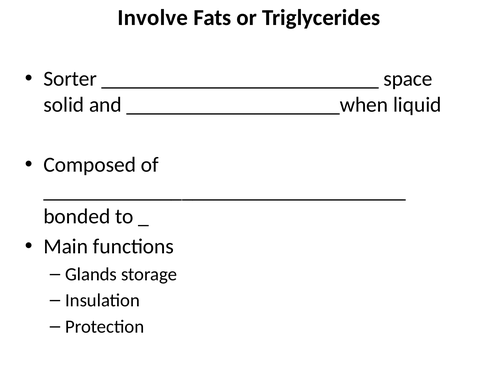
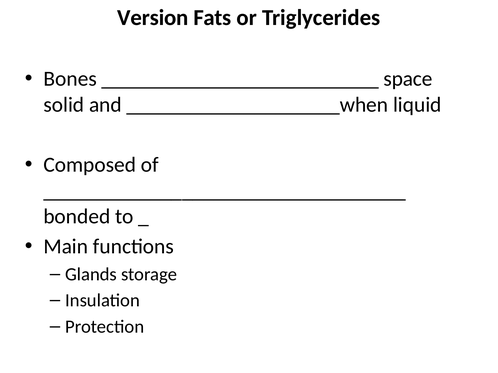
Involve: Involve -> Version (153, 18)
Sorter: Sorter -> Bones (70, 79)
